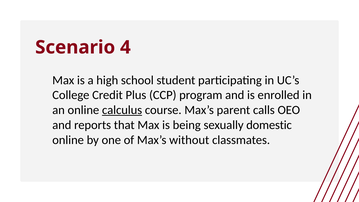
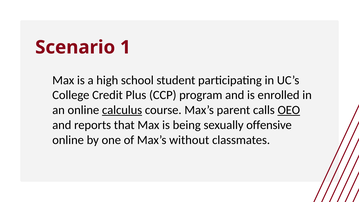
4: 4 -> 1 (125, 47)
OEO underline: none -> present (289, 110)
domestic: domestic -> offensive (269, 125)
